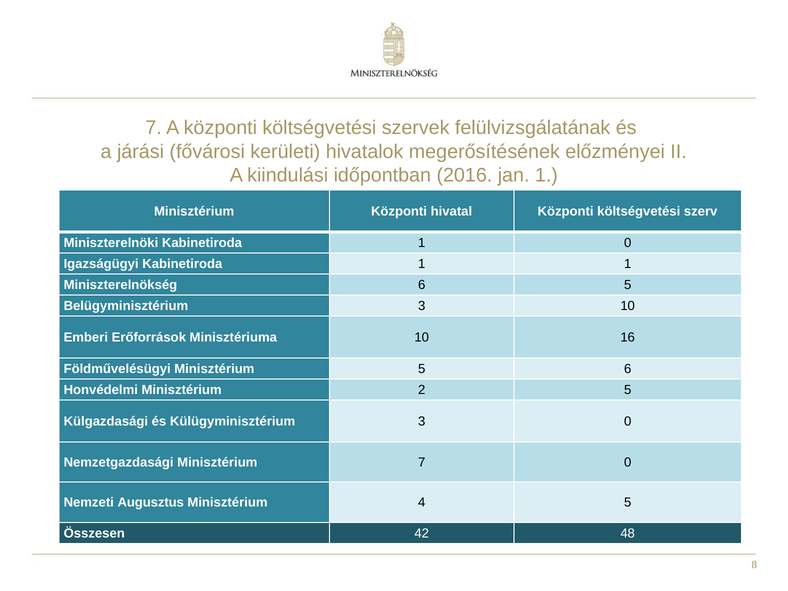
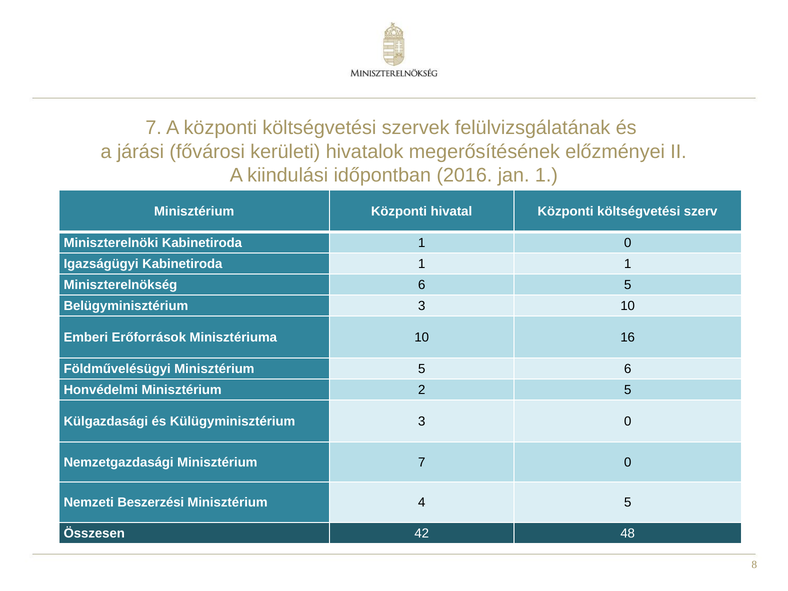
Augusztus: Augusztus -> Beszerzési (151, 502)
